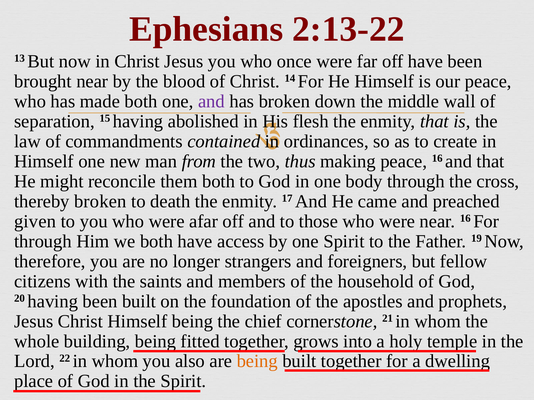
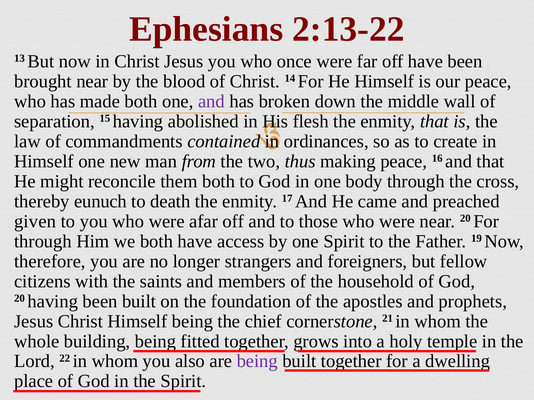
thereby broken: broken -> eunuch (101, 202)
near 16: 16 -> 20 (465, 219)
being colour: orange -> purple (257, 362)
